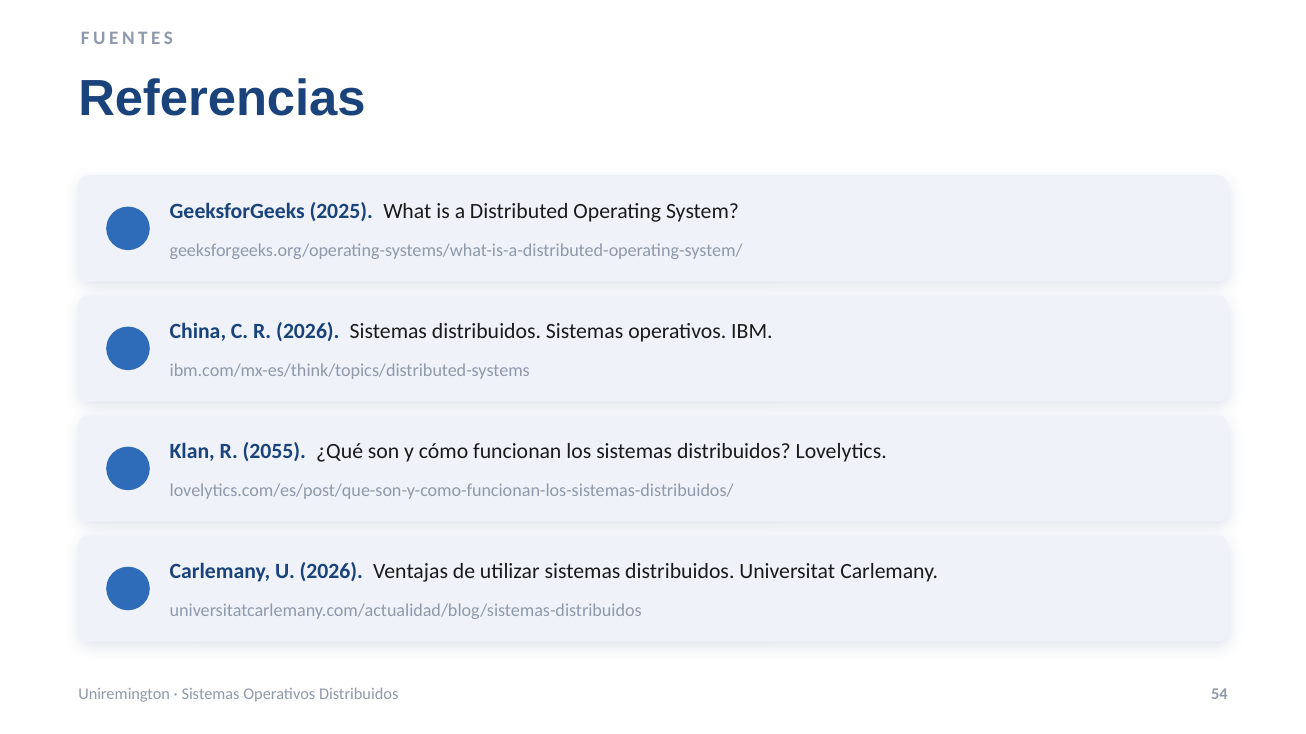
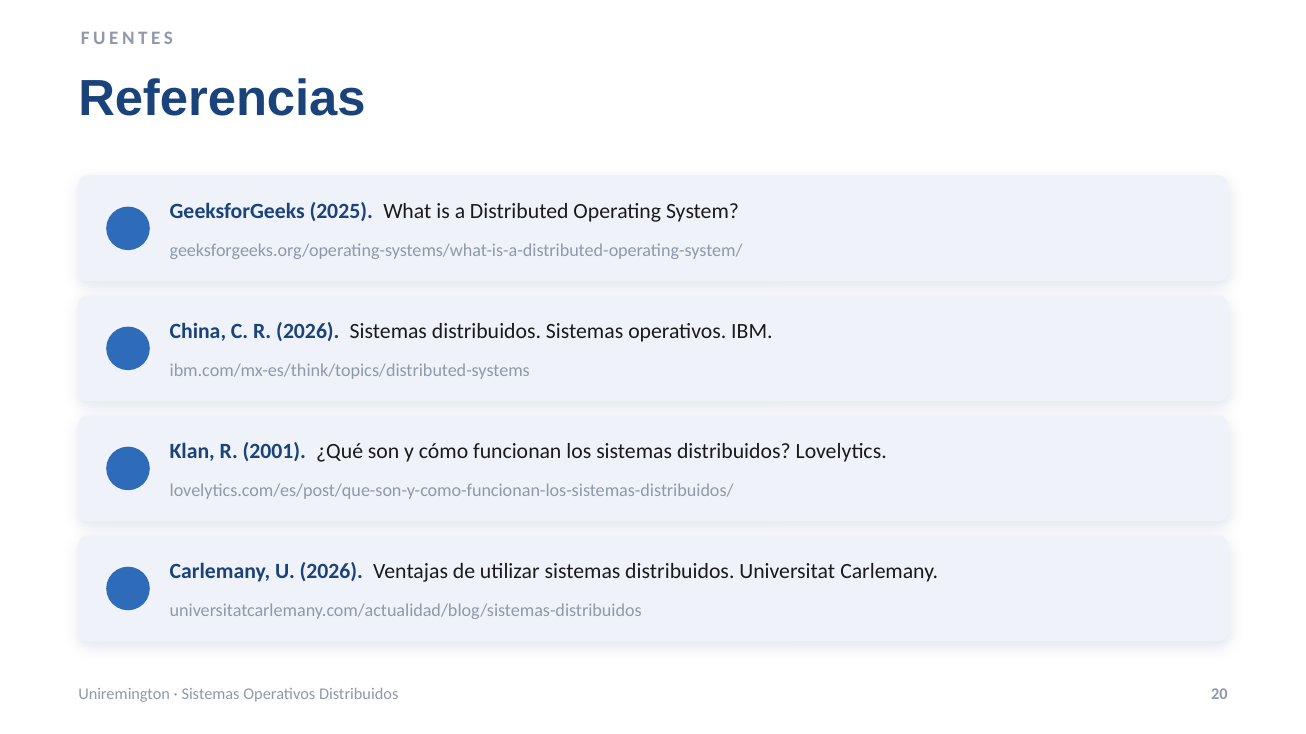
2055: 2055 -> 2001 (274, 452)
54: 54 -> 20 (1219, 695)
